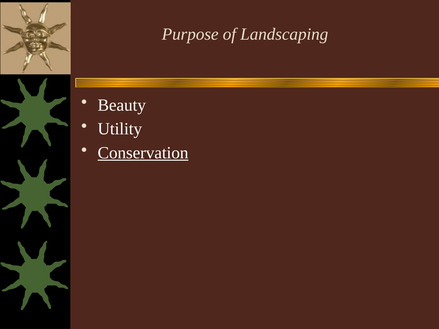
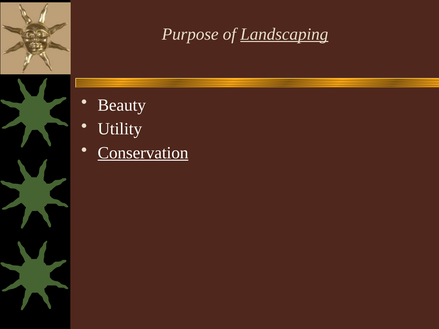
Landscaping underline: none -> present (284, 34)
